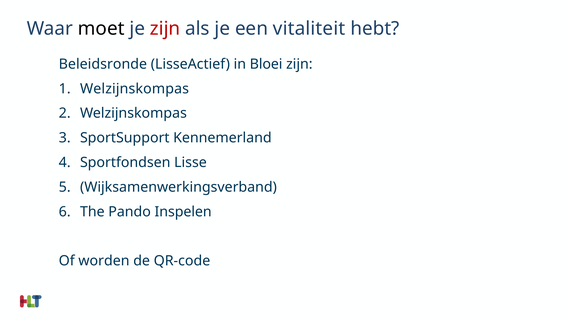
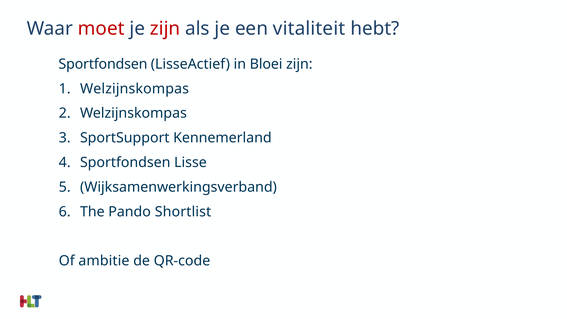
moet colour: black -> red (101, 29)
Beleidsronde: Beleidsronde -> Sportfondsen (103, 64)
Inspelen: Inspelen -> Shortlist (183, 212)
worden: worden -> ambitie (104, 261)
